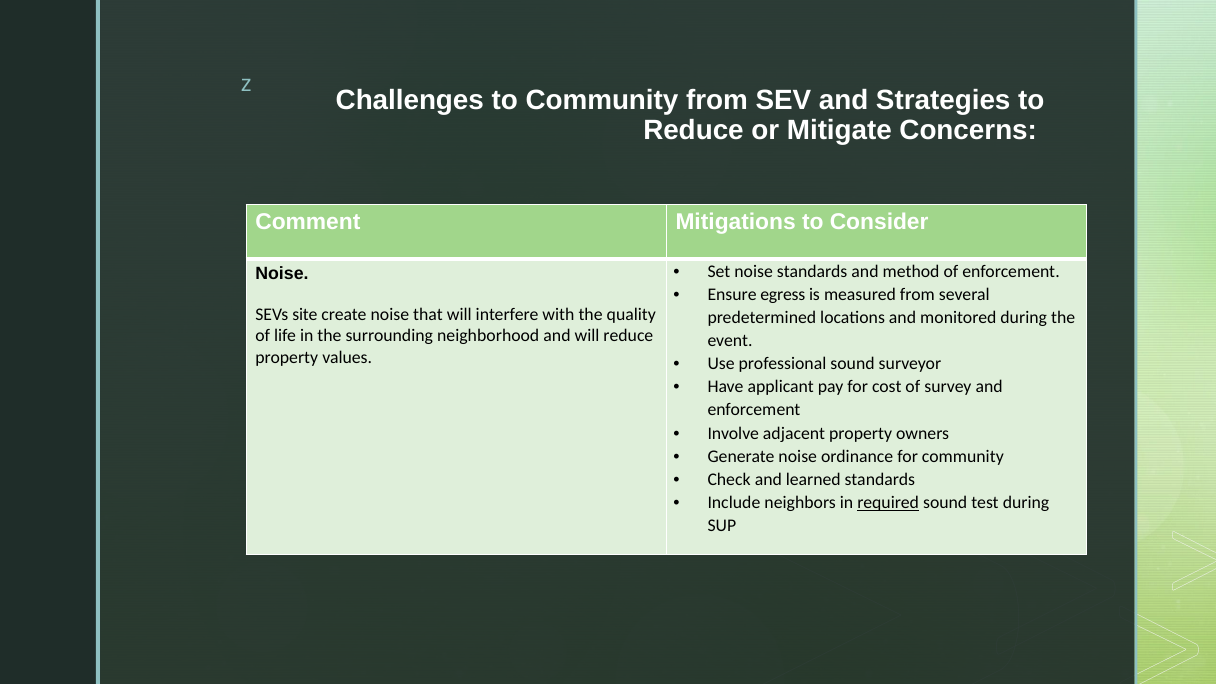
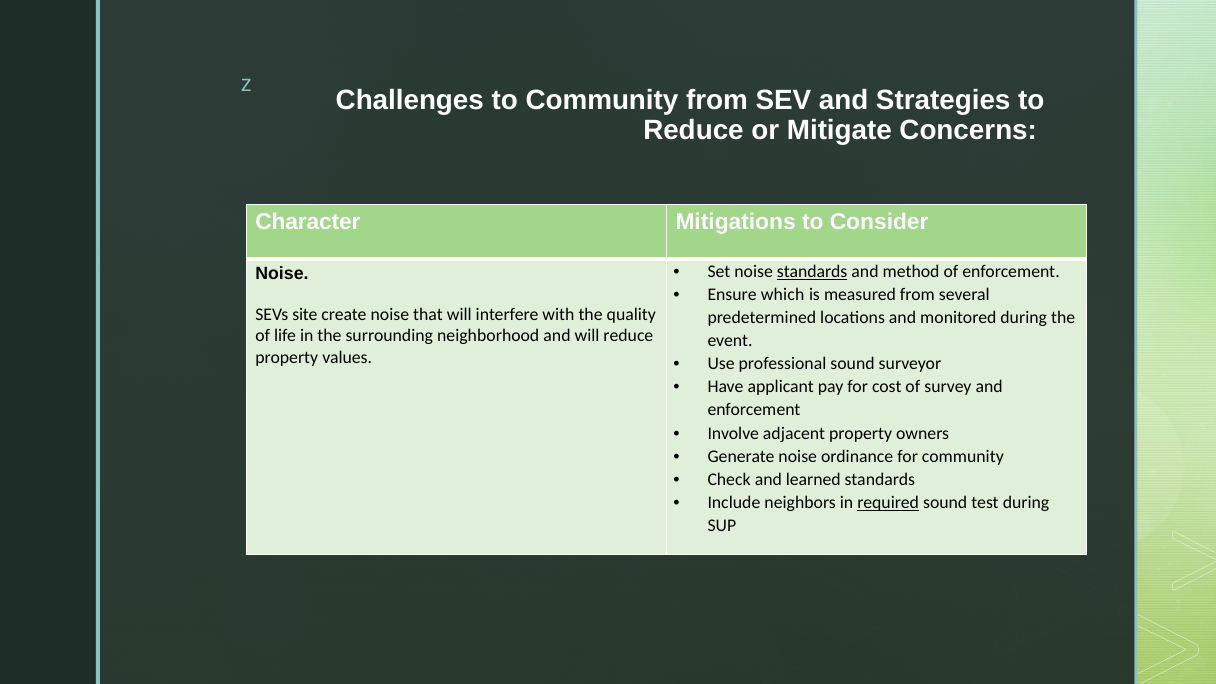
Comment: Comment -> Character (308, 222)
standards underline: none -> present (812, 272)
egress: egress -> which (783, 295)
